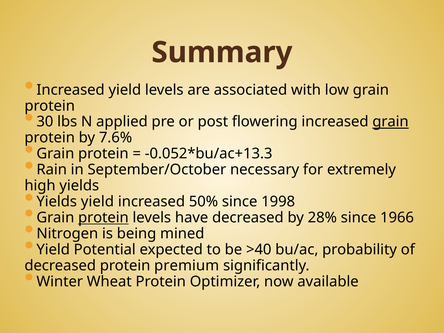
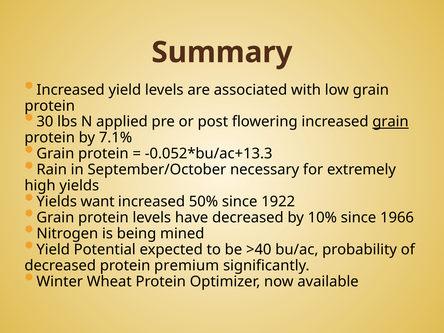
7.6%: 7.6% -> 7.1% (116, 138)
Yields yield: yield -> want (98, 202)
1998: 1998 -> 1922 (278, 202)
protein underline: present -> none (103, 218)
28%: 28% -> 10% (322, 218)
